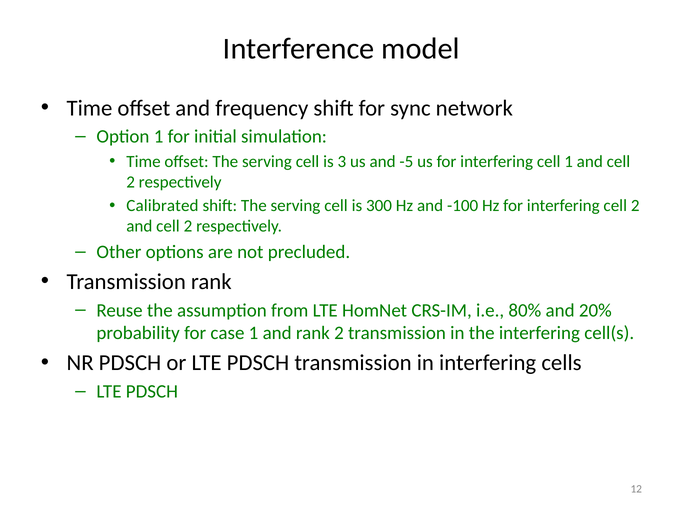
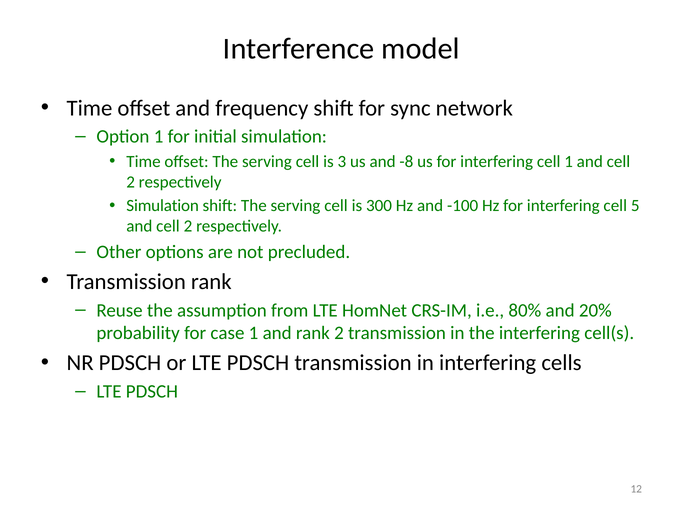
-5: -5 -> -8 (406, 162)
Calibrated: Calibrated -> Simulation (163, 206)
interfering cell 2: 2 -> 5 (635, 206)
